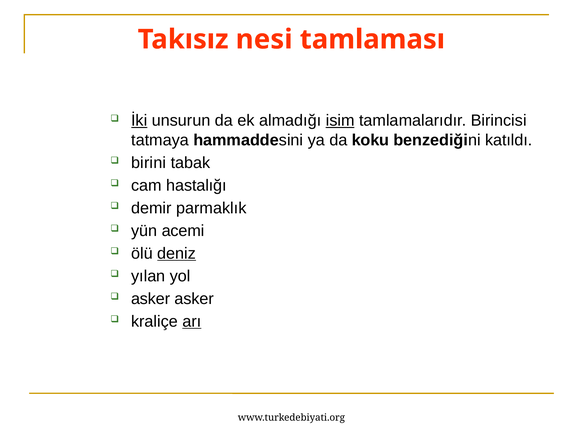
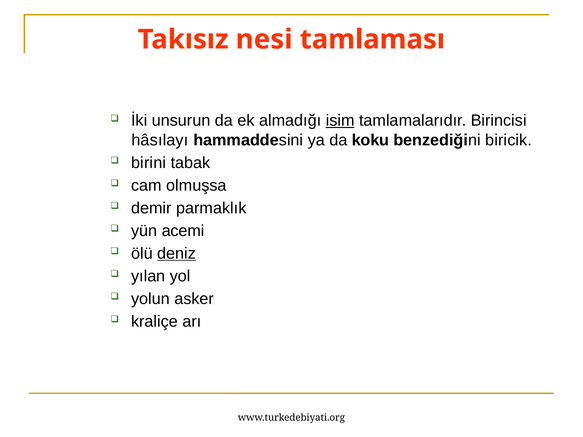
İki underline: present -> none (139, 121)
tatmaya: tatmaya -> hâsılayı (160, 140)
katıldı: katıldı -> biricik (509, 140)
hastalığı: hastalığı -> olmuşsa (196, 185)
asker: asker -> yolun (151, 299)
arı underline: present -> none (192, 322)
